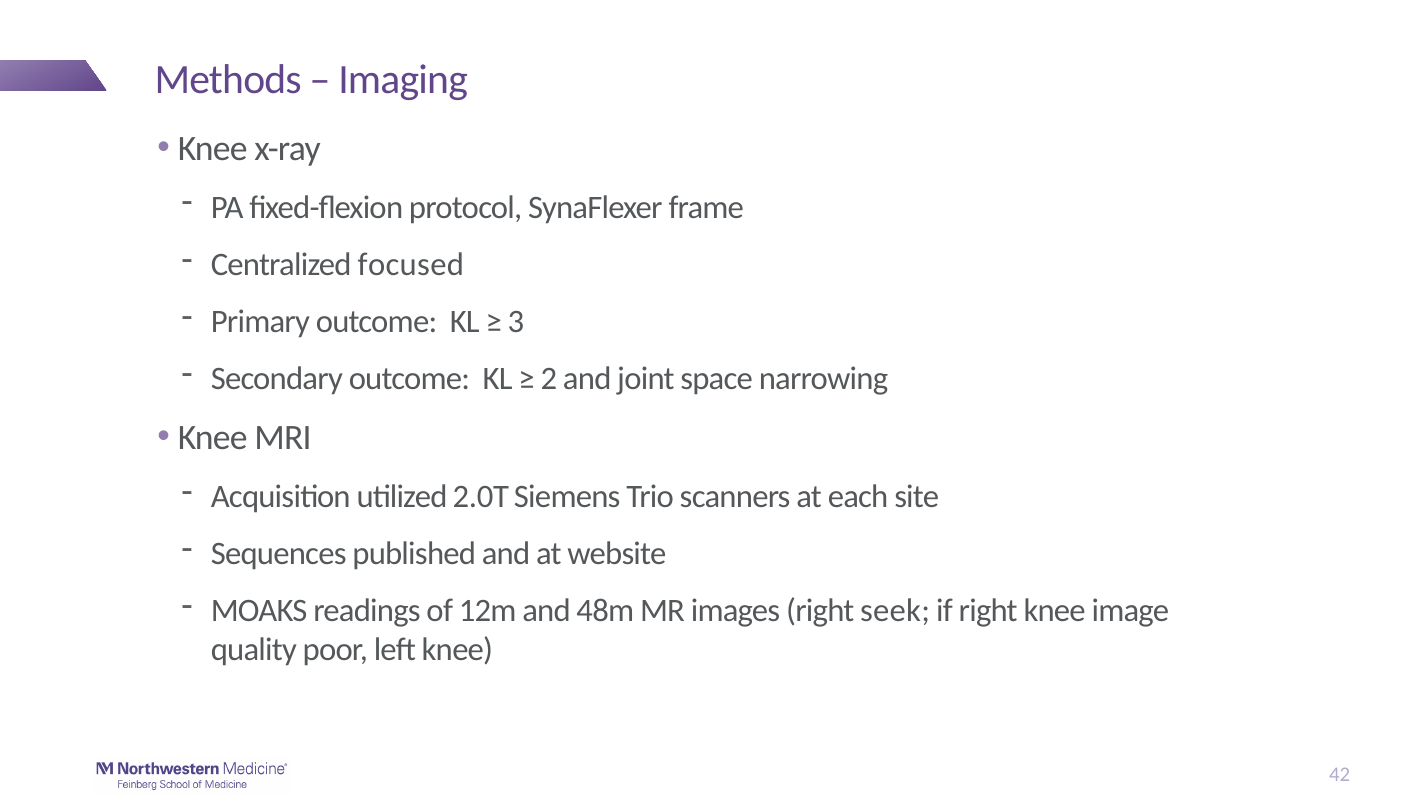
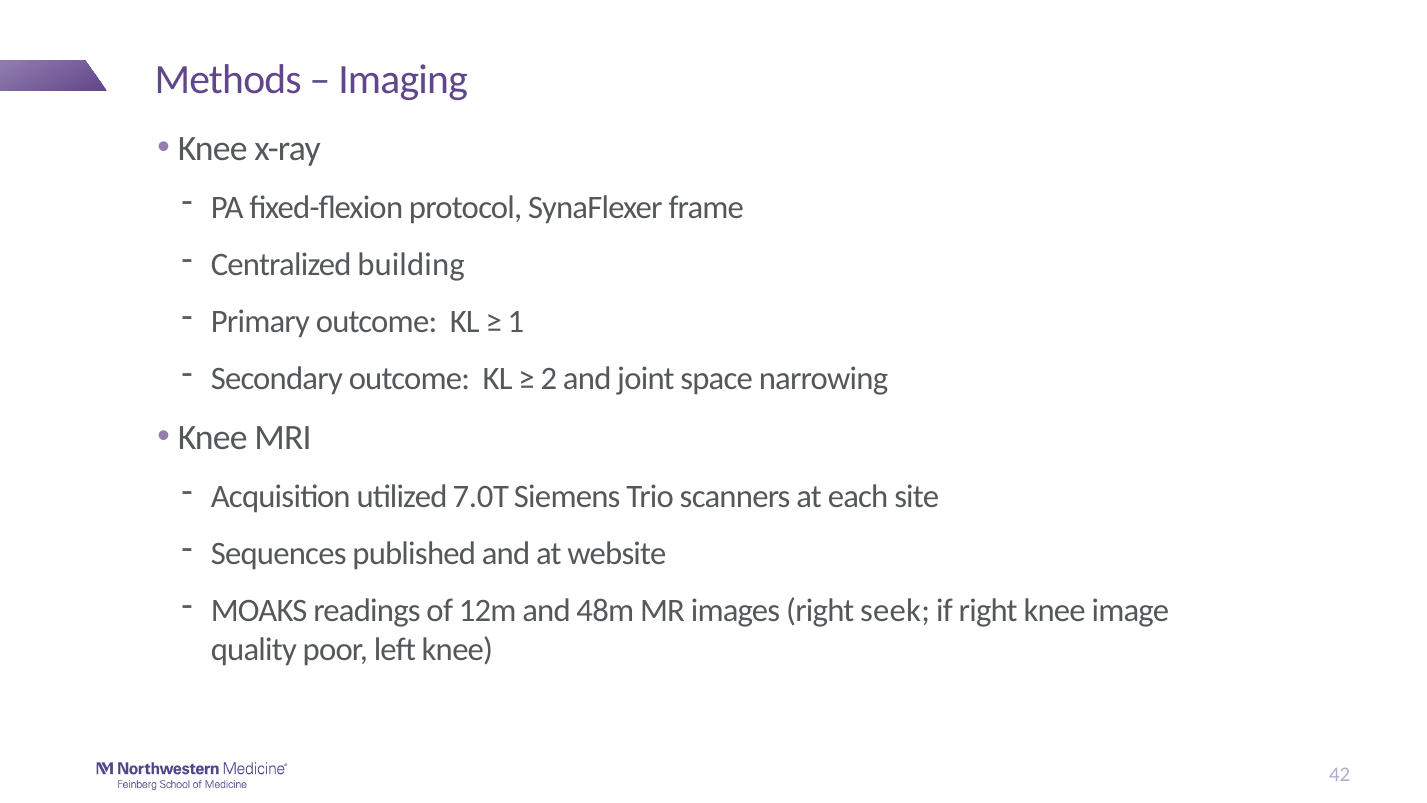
focused: focused -> building (411, 265)
3: 3 -> 1 (516, 322)
2.0T: 2.0T -> 7.0T (481, 496)
